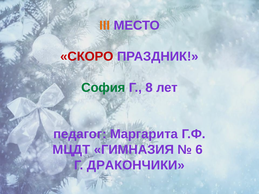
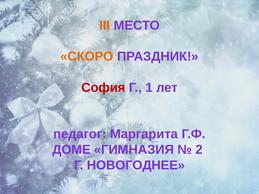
СКОРО colour: red -> orange (87, 57)
София colour: green -> red (103, 88)
8: 8 -> 1 (149, 88)
МЦДТ: МЦДТ -> ДОМЕ (72, 150)
6: 6 -> 2 (199, 150)
ДРАКОНЧИКИ: ДРАКОНЧИКИ -> НОВОГОДНЕЕ (136, 165)
